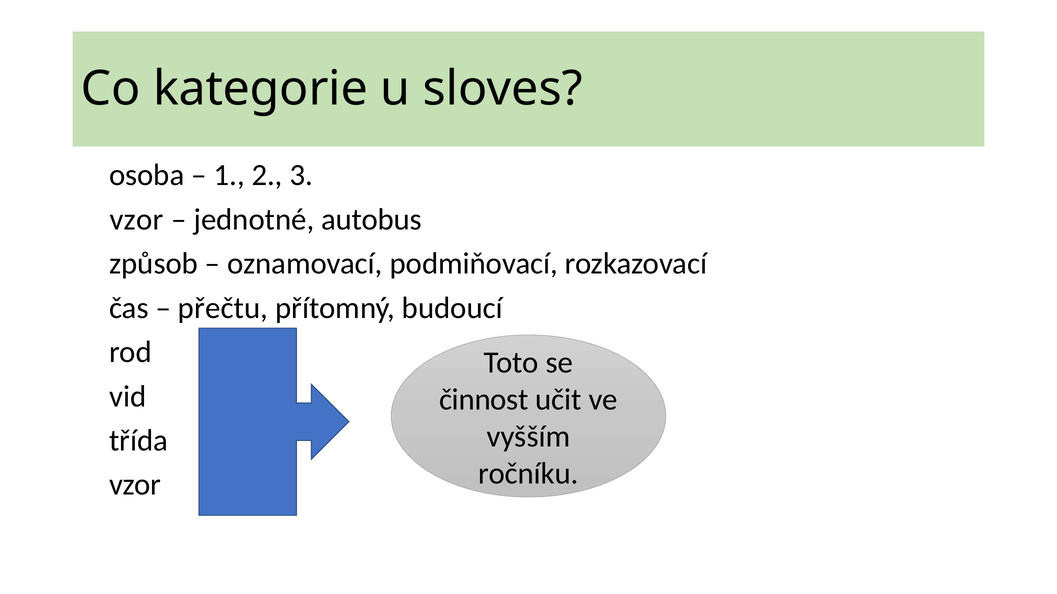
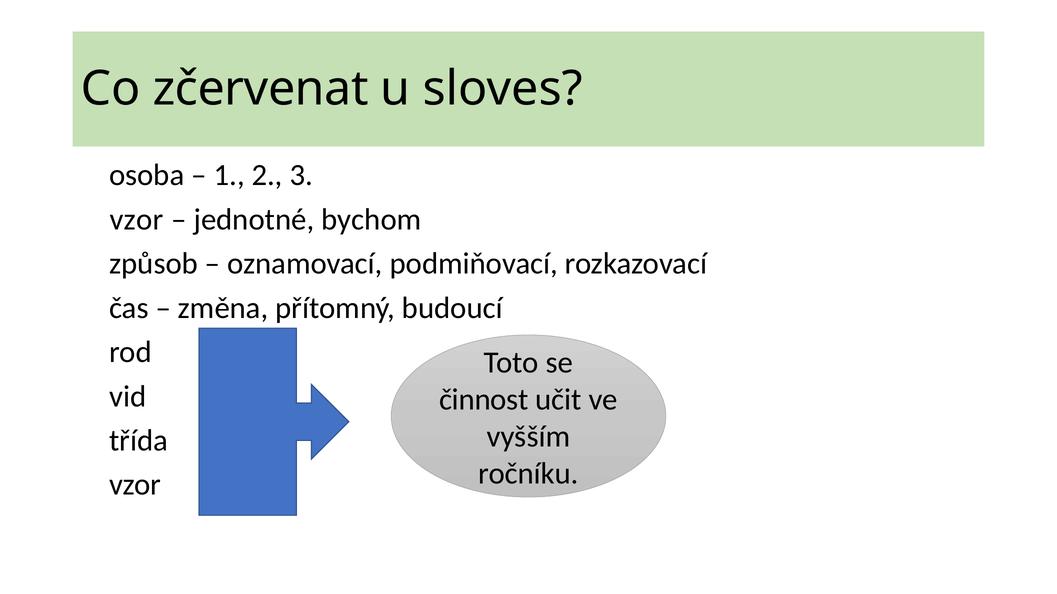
kategorie: kategorie -> zčervenat (261, 89)
autobus: autobus -> bychom (371, 220)
přečtu: přečtu -> změna (223, 308)
